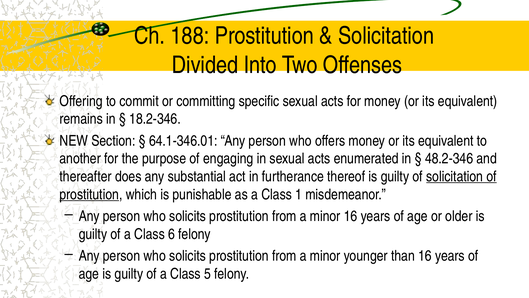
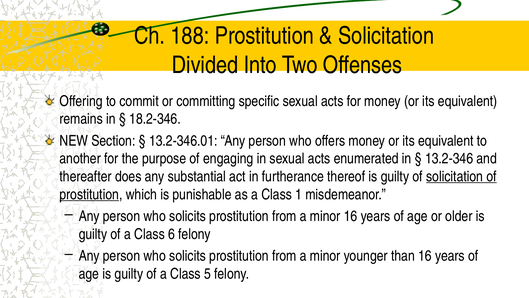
64.1-346.01: 64.1-346.01 -> 13.2-346.01 (183, 141)
48.2-346: 48.2-346 -> 13.2-346 (449, 158)
